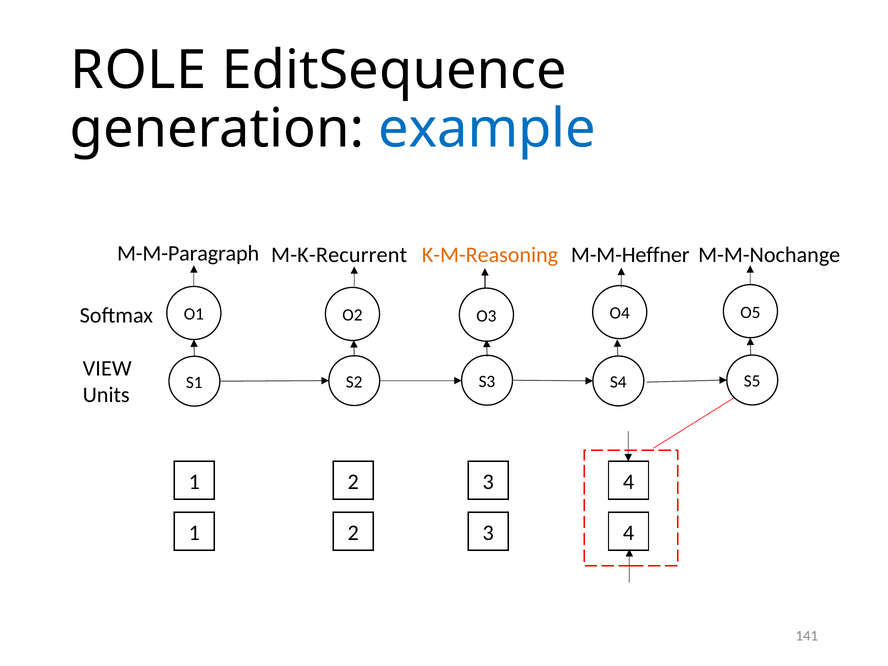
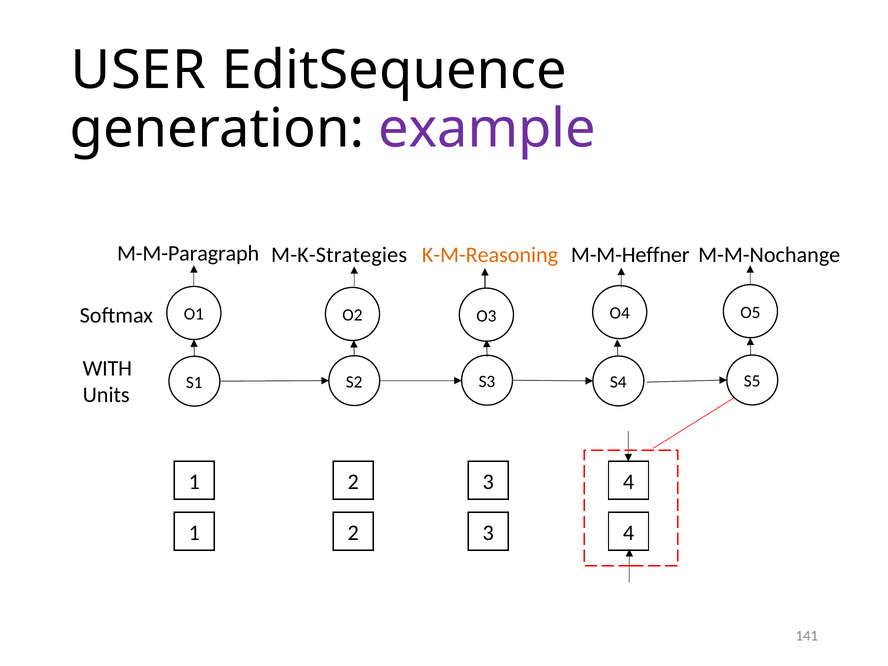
ROLE: ROLE -> USER (138, 70)
example colour: blue -> purple (487, 129)
M-K-Recurrent: M-K-Recurrent -> M-K-Strategies (339, 255)
VIEW: VIEW -> WITH (107, 368)
